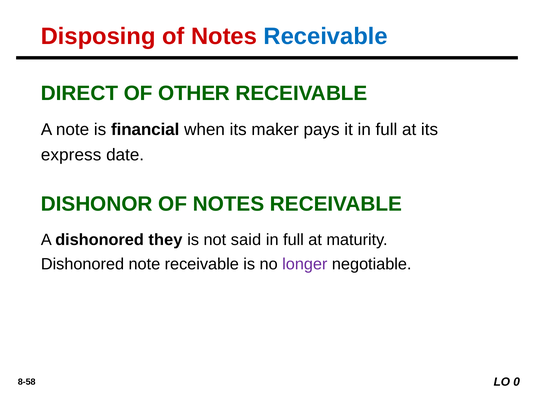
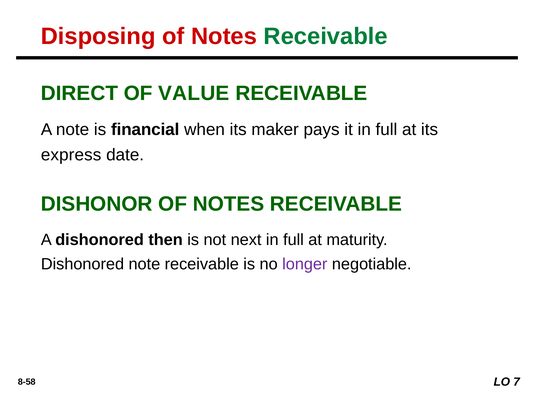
Receivable colour: blue -> green (326, 36)
OTHER: OTHER -> VALUE (194, 93)
they: they -> then (166, 240)
said: said -> next (246, 240)
0: 0 -> 7 (517, 383)
